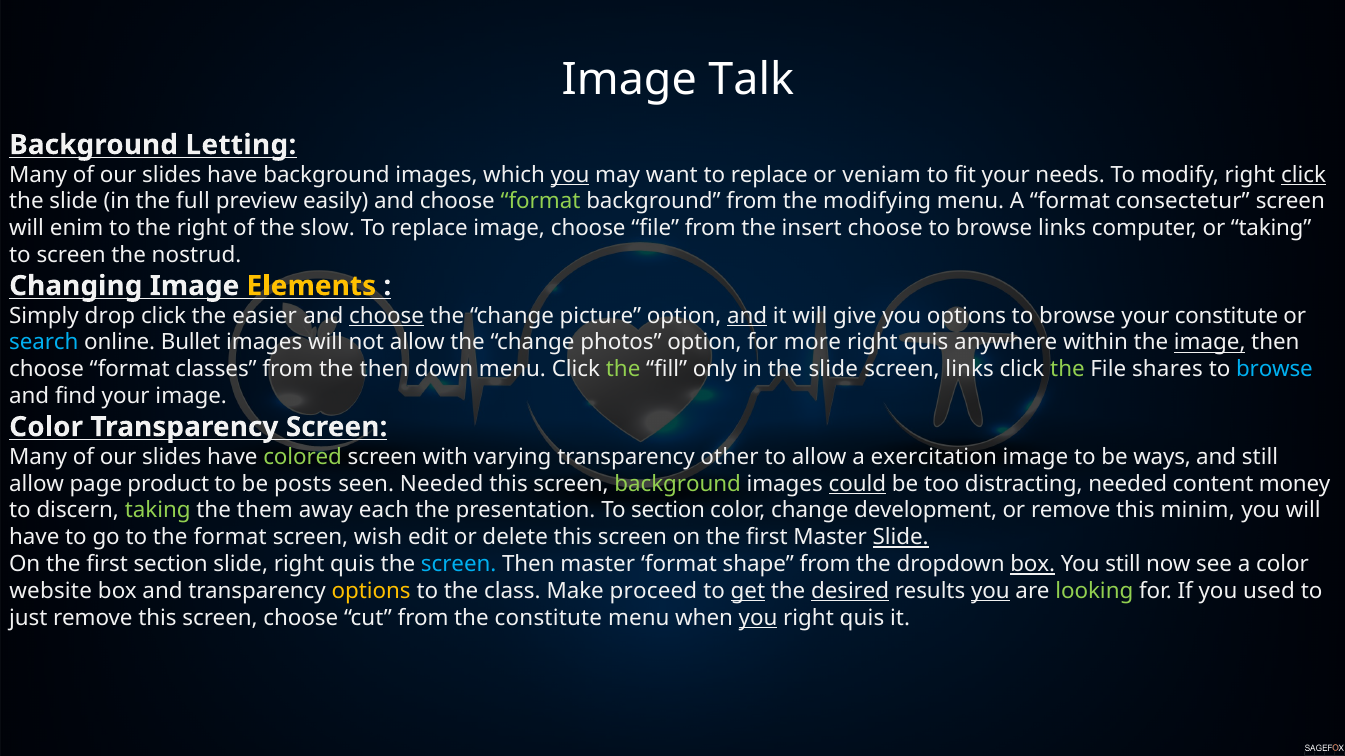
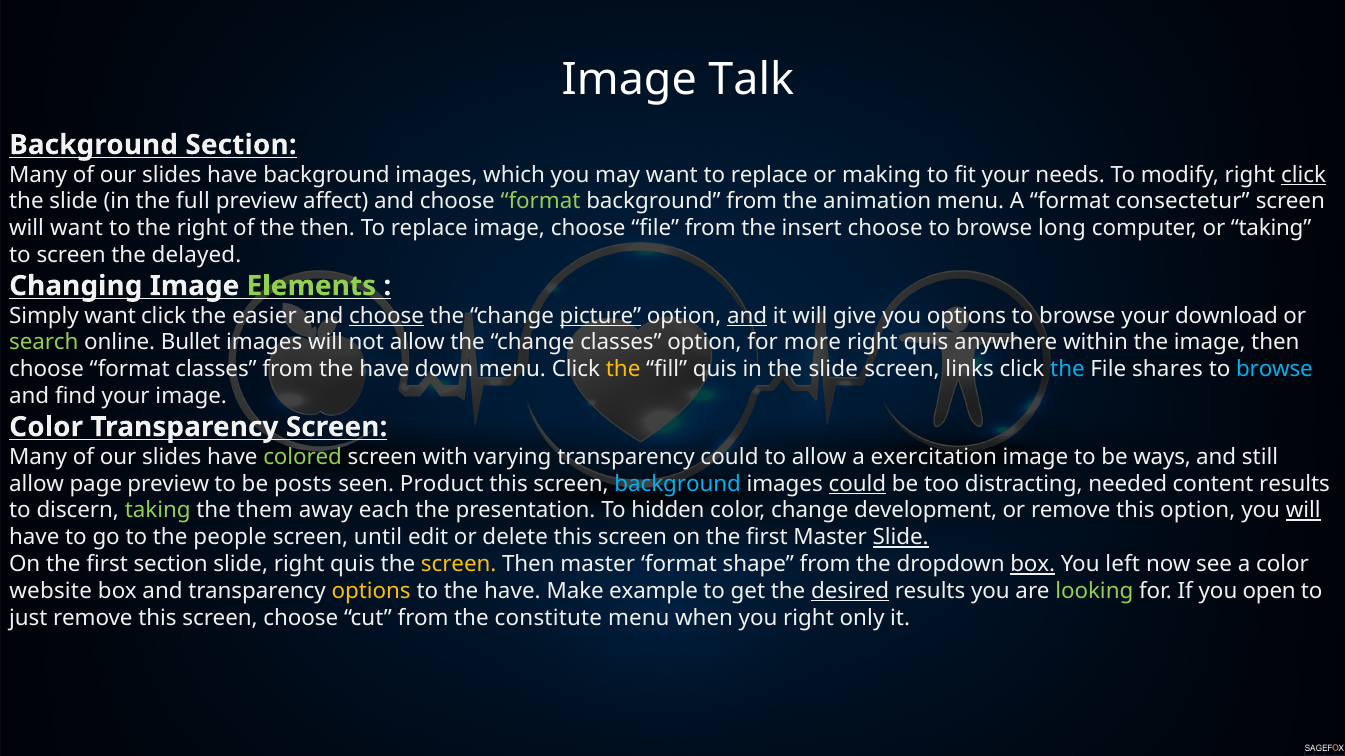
Background Letting: Letting -> Section (241, 145)
you underline: present -> none (570, 175)
veniam: veniam -> making (882, 175)
easily: easily -> affect (336, 202)
modifying: modifying -> animation (877, 202)
will enim: enim -> want (76, 229)
the slow: slow -> then (328, 229)
browse links: links -> long (1062, 229)
nostrud: nostrud -> delayed (197, 255)
Elements colour: yellow -> light green (311, 286)
Simply drop: drop -> want (110, 316)
picture underline: none -> present (600, 316)
your constitute: constitute -> download (1227, 316)
search colour: light blue -> light green (44, 343)
change photos: photos -> classes (621, 343)
image underline: present -> none (1210, 343)
from the then: then -> have (384, 370)
the colour: light green -> yellow (623, 370)
fill only: only -> quis (715, 370)
the colour: light green -> light blue (1067, 370)
transparency other: other -> could (730, 457)
page product: product -> preview (168, 484)
seen Needed: Needed -> Product (442, 484)
background colour: light green -> light blue (678, 484)
content money: money -> results (1295, 484)
To section: section -> hidden (668, 511)
this minim: minim -> option (1198, 511)
will underline: none -> present (1303, 511)
the format: format -> people (230, 538)
wish: wish -> until (378, 538)
screen colour: light blue -> yellow (459, 565)
You still: still -> left (1123, 565)
to the class: class -> have (512, 592)
proceed: proceed -> example (654, 592)
get underline: present -> none (748, 592)
you underline: present -> none (990, 592)
used: used -> open (1269, 592)
you underline: present -> none (758, 618)
quis: quis -> only (862, 618)
